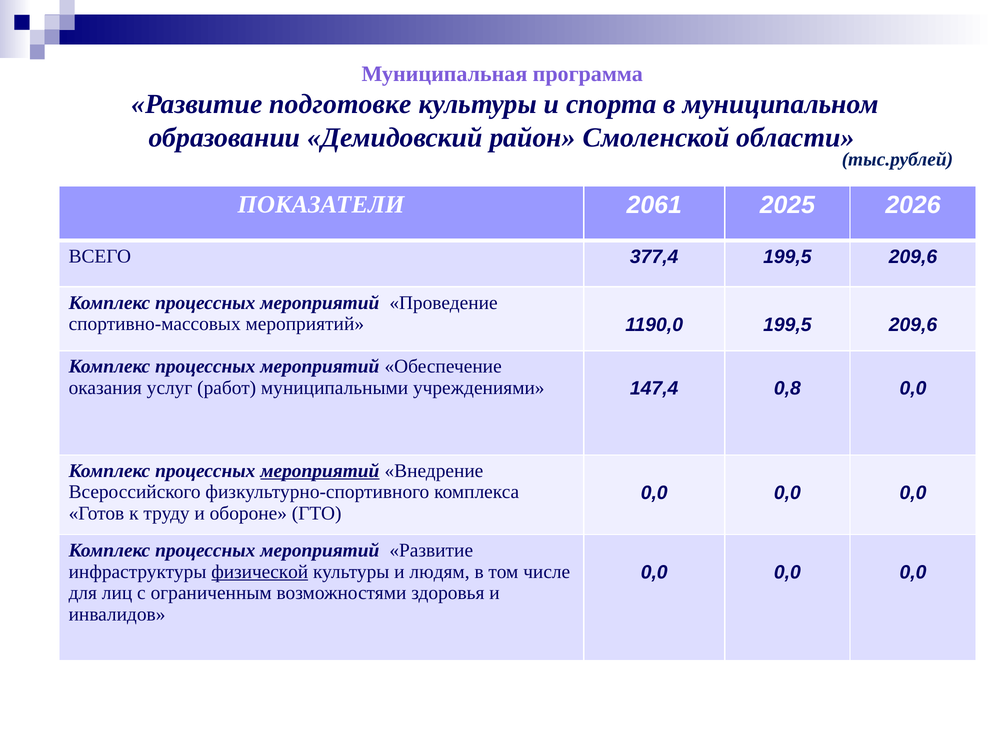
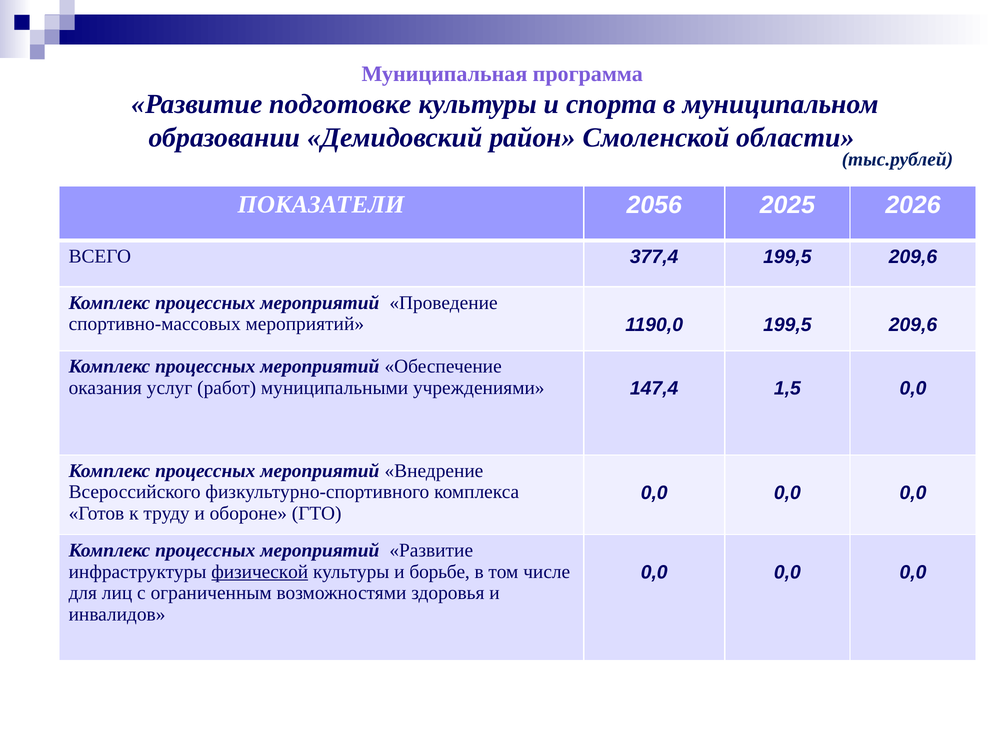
2061: 2061 -> 2056 (654, 205)
0,8: 0,8 -> 1,5 (787, 389)
мероприятий underline: present -> none (320, 471)
людям: людям -> борьбе (440, 572)
